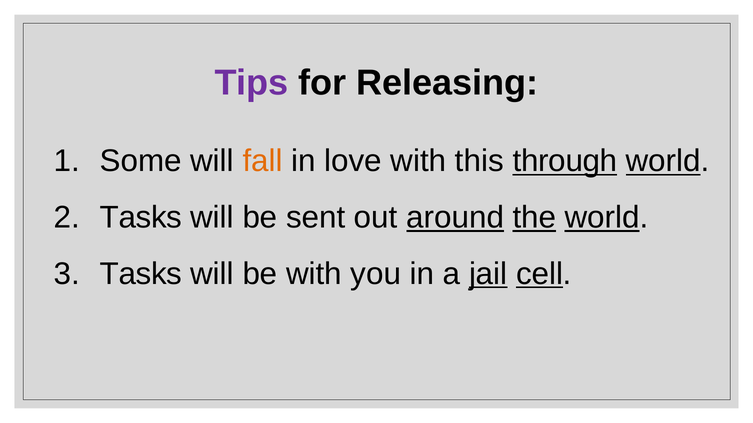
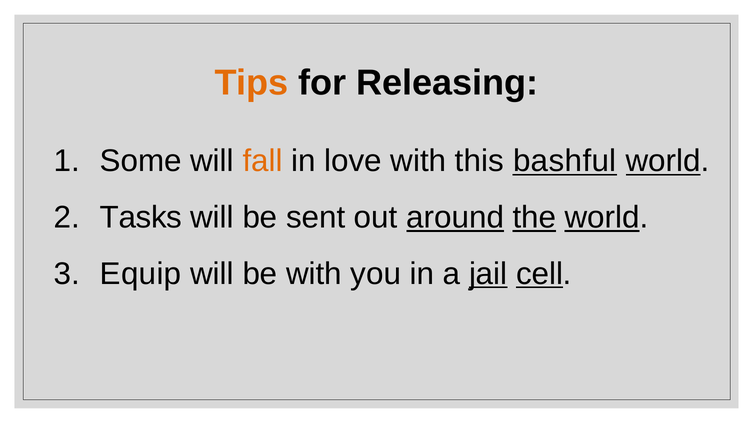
Tips colour: purple -> orange (251, 83)
through: through -> bashful (565, 161)
Tasks: Tasks -> Equip (141, 274)
